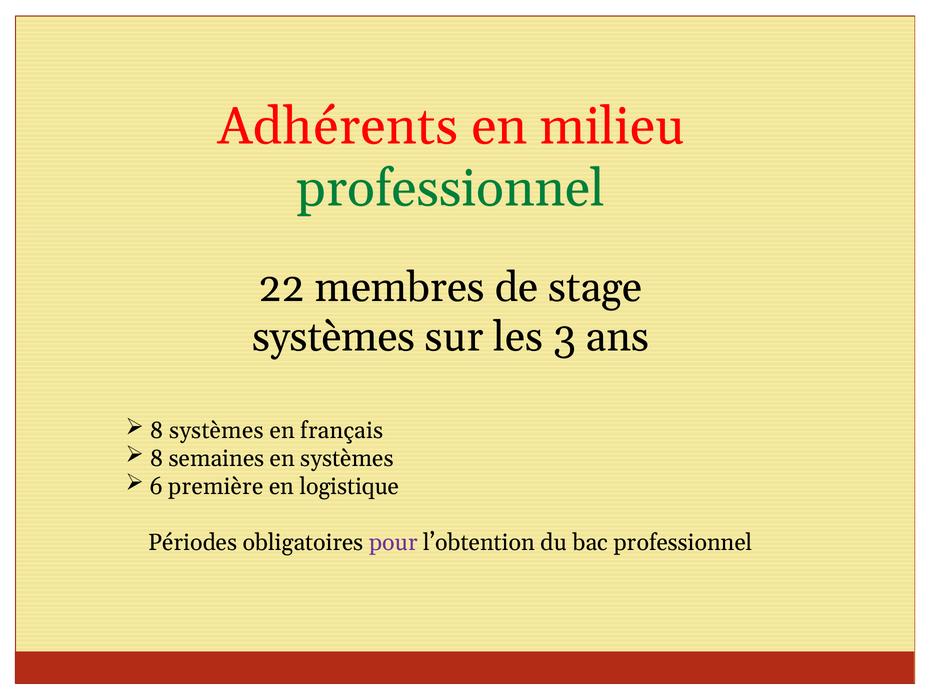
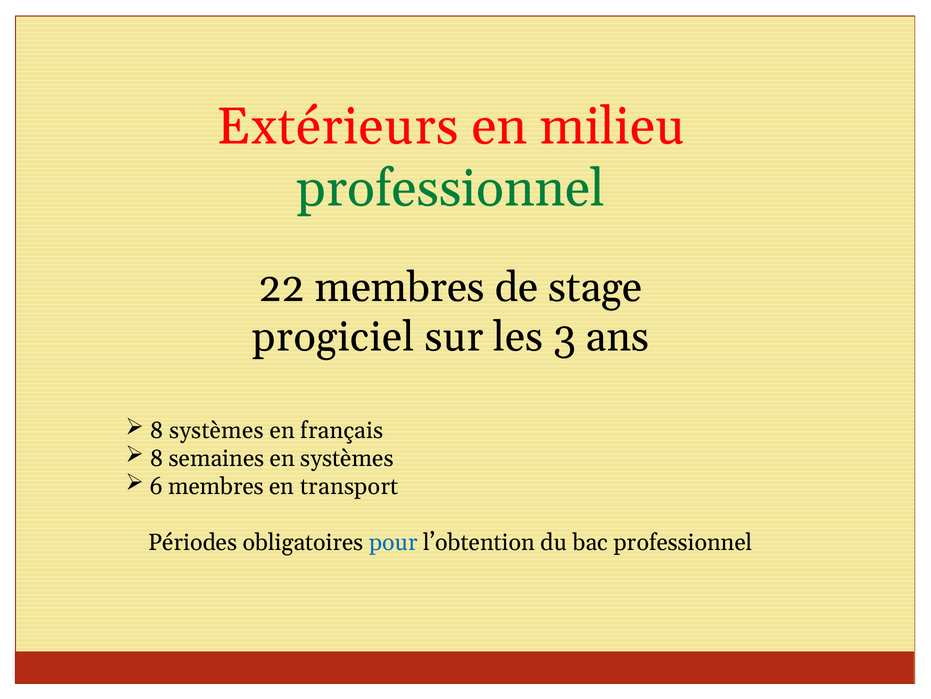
Adhérents: Adhérents -> Extérieurs (338, 126)
systèmes: systèmes -> progiciel (333, 337)
6 première: première -> membres (216, 486)
logistique: logistique -> transport (349, 486)
pour colour: purple -> blue (393, 542)
